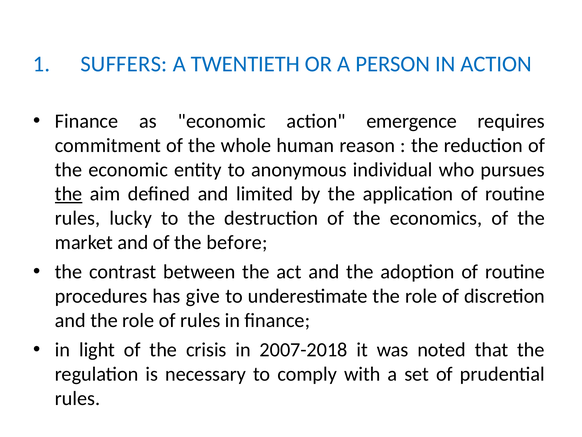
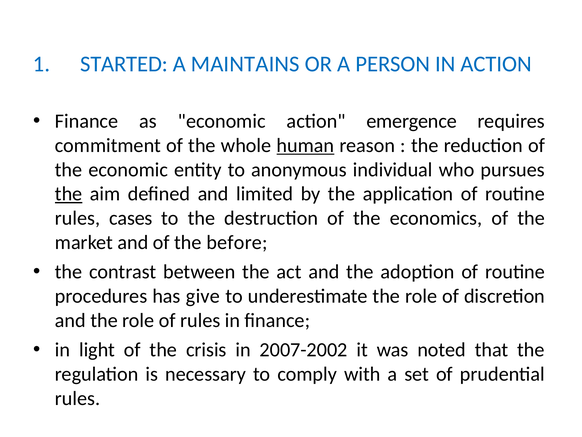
SUFFERS: SUFFERS -> STARTED (124, 64)
TWENTIETH: TWENTIETH -> MAINTAINS (245, 64)
human underline: none -> present (305, 145)
lucky: lucky -> cases (131, 218)
2007-2018: 2007-2018 -> 2007-2002 (304, 350)
